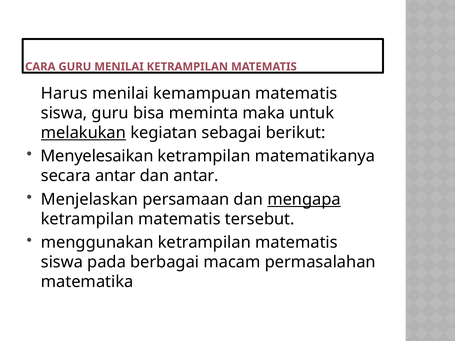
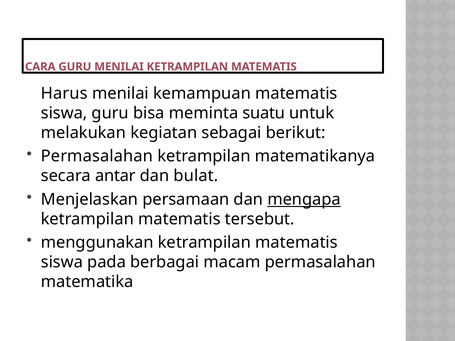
maka: maka -> suatu (264, 113)
melakukan underline: present -> none (83, 133)
Menyelesaikan: Menyelesaikan -> Permasalahan (97, 156)
dan antar: antar -> bulat (196, 176)
